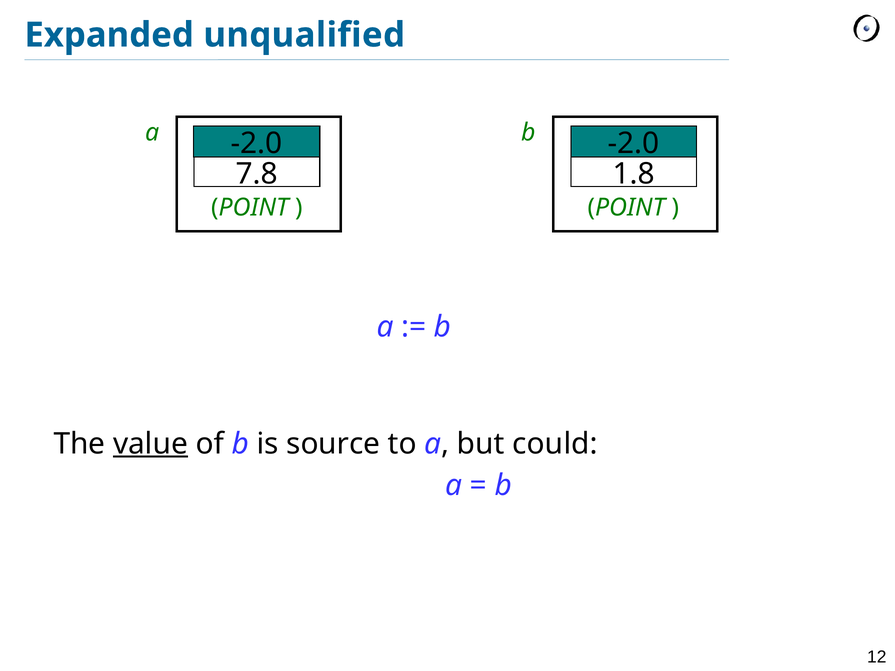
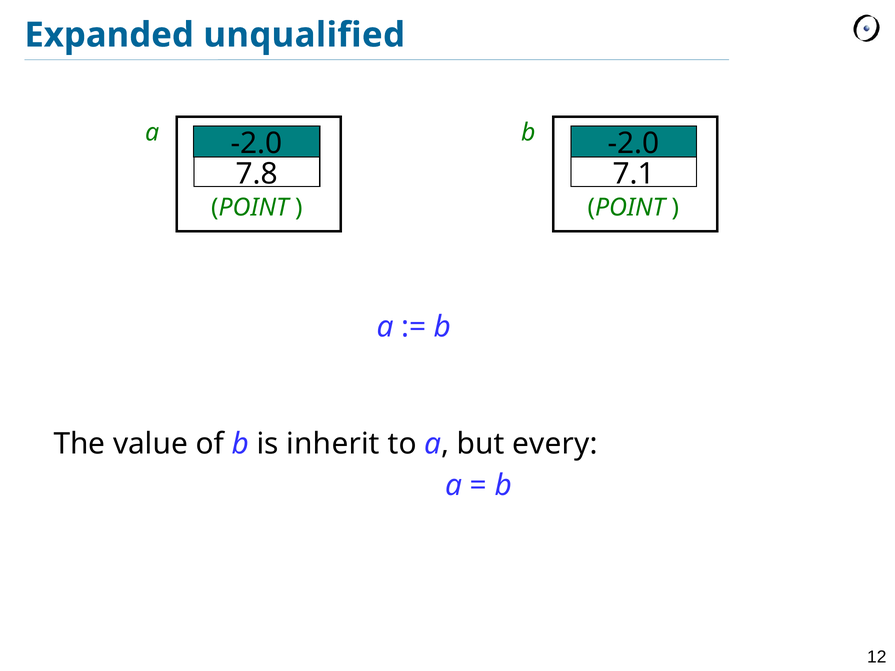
1.8: 1.8 -> 7.1 (634, 174)
value underline: present -> none (150, 444)
source: source -> inherit (333, 444)
could: could -> every (555, 444)
